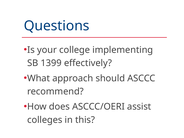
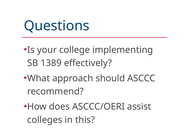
1399: 1399 -> 1389 (51, 63)
